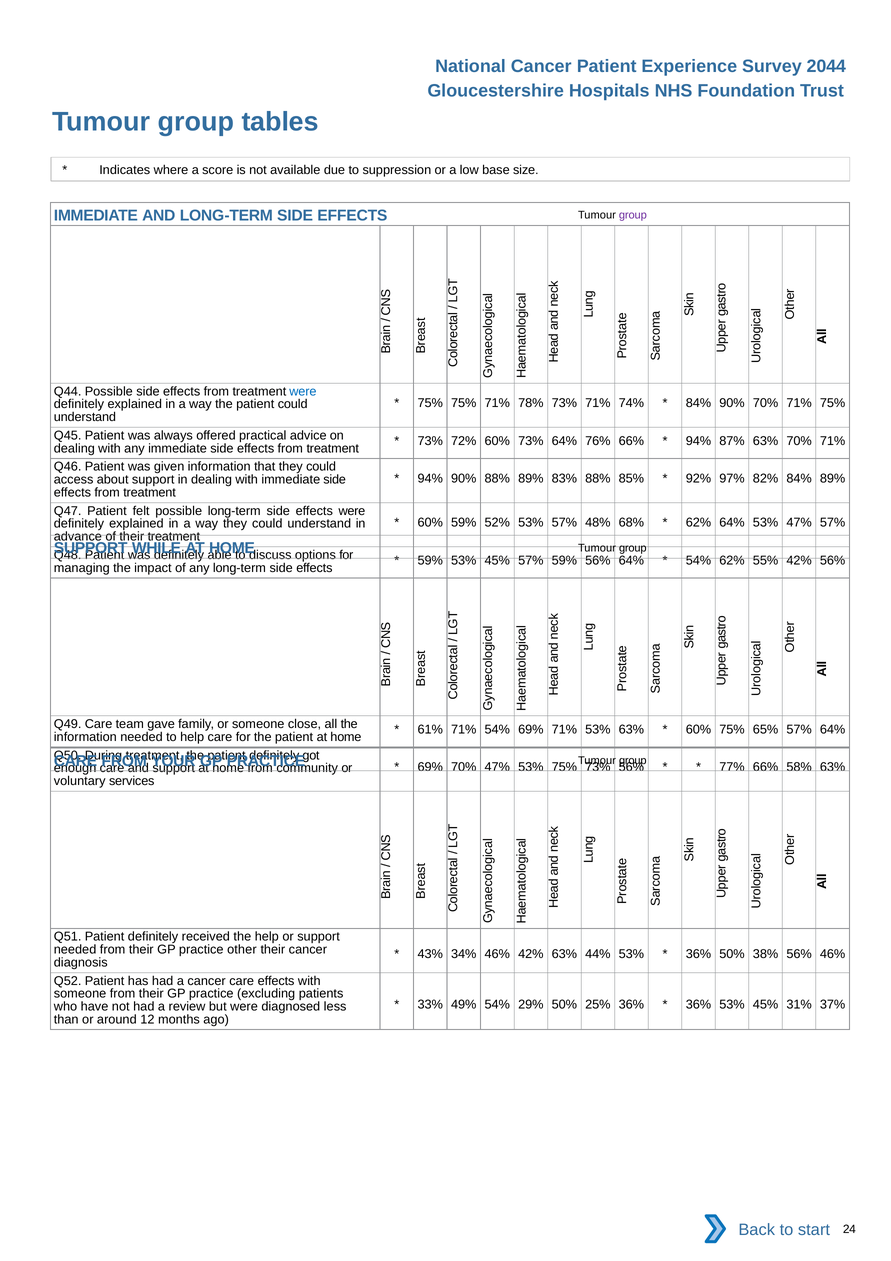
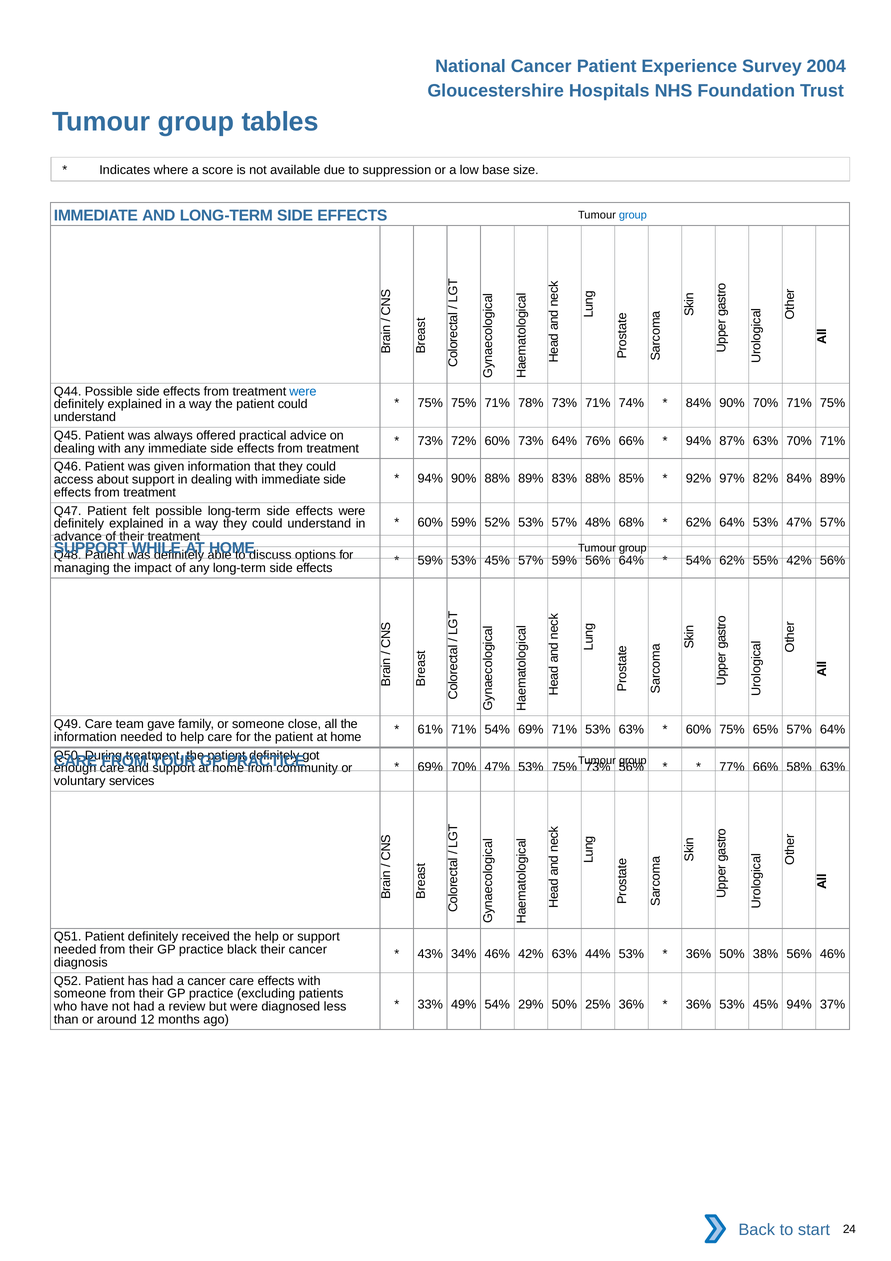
2044: 2044 -> 2004 (826, 66)
group colour: purple -> blue (633, 215)
other: other -> black (242, 949)
45% 31%: 31% -> 94% (799, 1004)
